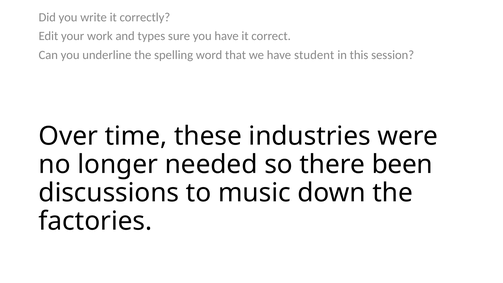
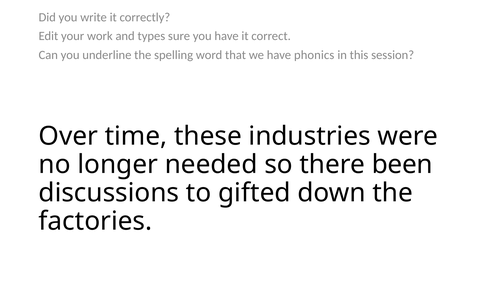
student: student -> phonics (314, 55)
music: music -> gifted (254, 193)
